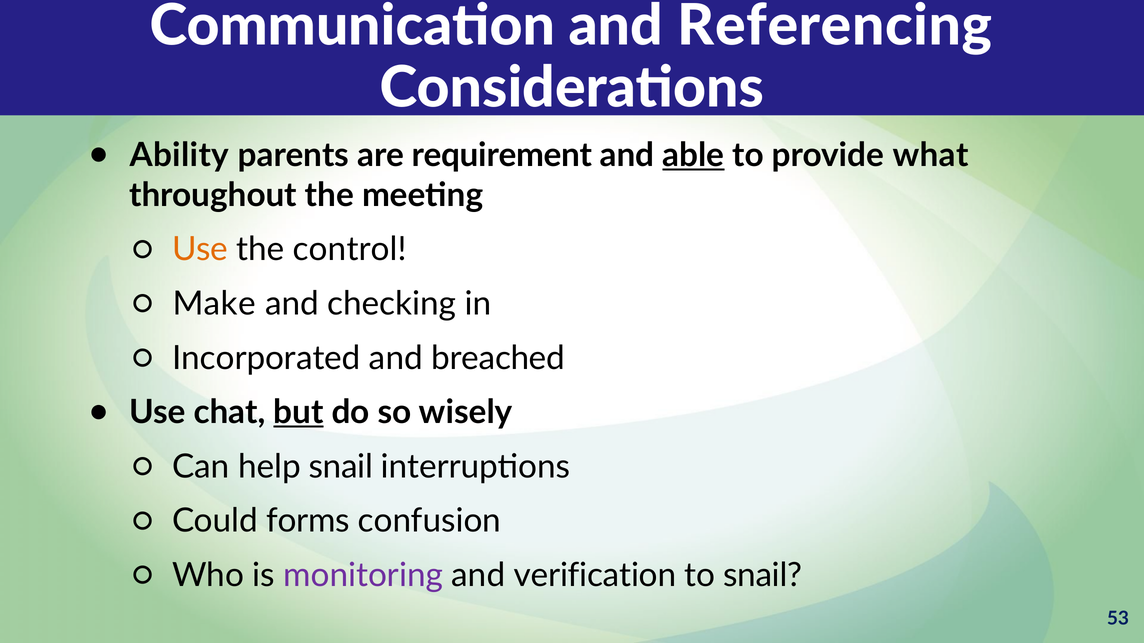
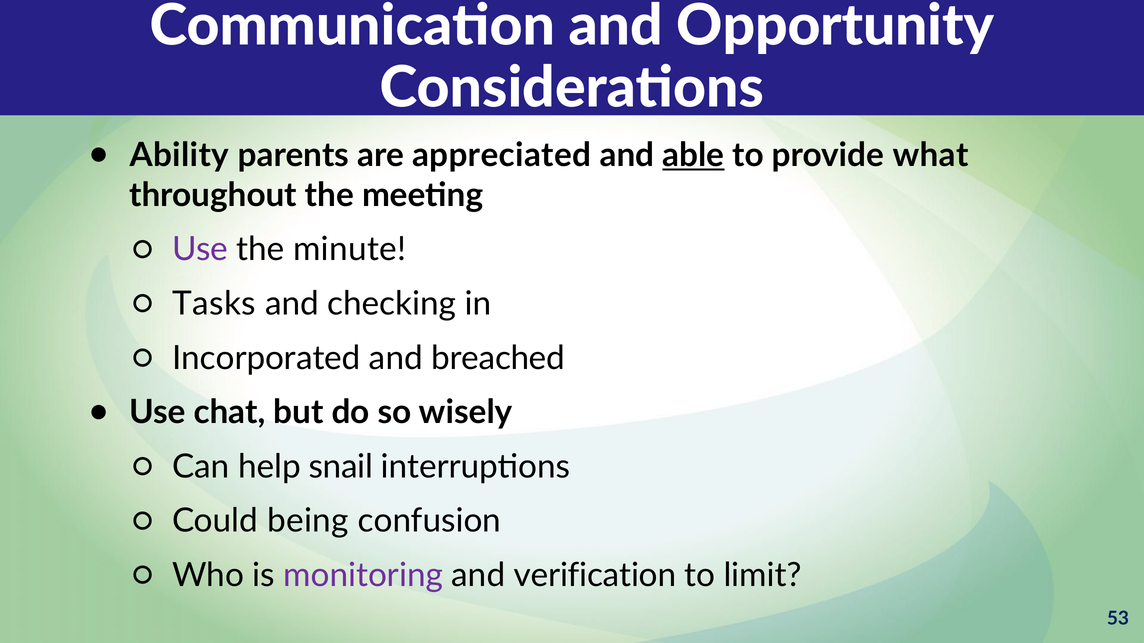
Referencing: Referencing -> Opportunity (835, 26)
requirement: requirement -> appreciated (502, 155)
Use colour: orange -> purple (200, 250)
control: control -> minute (350, 250)
Make: Make -> Tasks (214, 304)
but underline: present -> none (298, 413)
forms: forms -> being (308, 521)
to snail: snail -> limit (763, 576)
